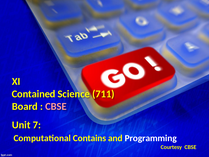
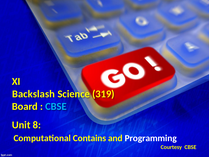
Contained: Contained -> Backslash (33, 94)
711: 711 -> 319 (103, 94)
CBSE colour: pink -> light blue (56, 106)
7: 7 -> 8 (37, 125)
